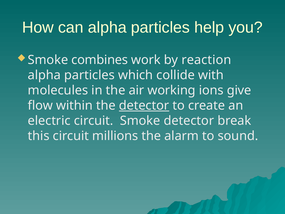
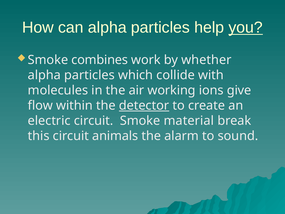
you underline: none -> present (246, 28)
reaction: reaction -> whether (206, 60)
Smoke detector: detector -> material (189, 121)
millions: millions -> animals (115, 136)
